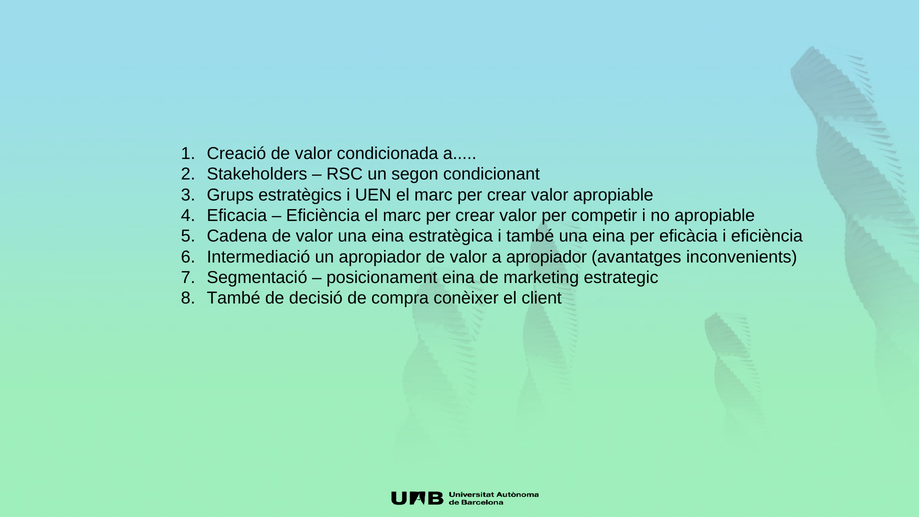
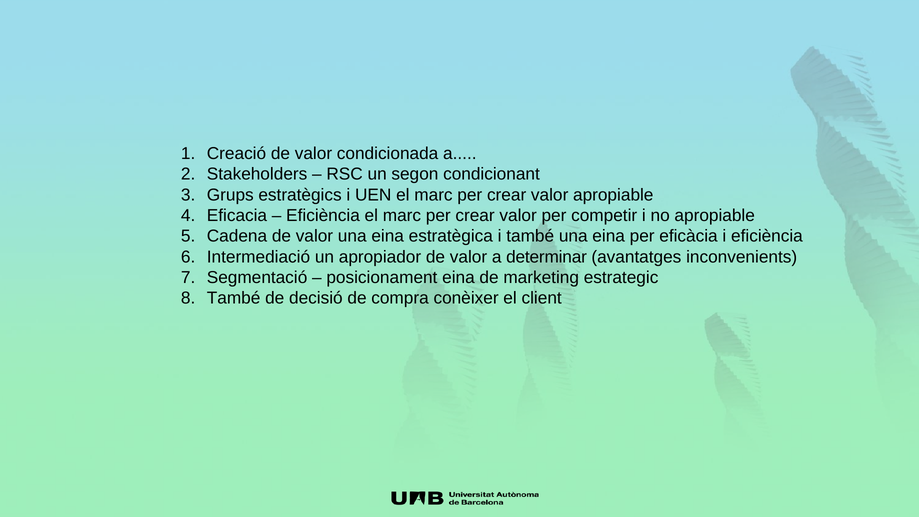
a apropiador: apropiador -> determinar (547, 257)
